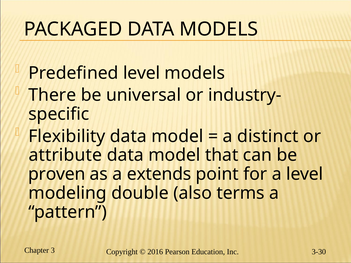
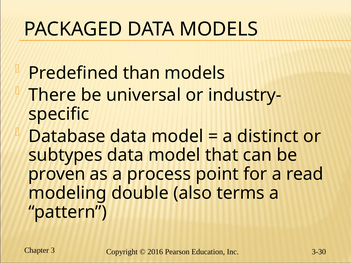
Predefined level: level -> than (142, 73)
Flexibility: Flexibility -> Database (67, 136)
attribute: attribute -> subtypes (65, 155)
extends: extends -> process (159, 174)
a level: level -> read (305, 174)
